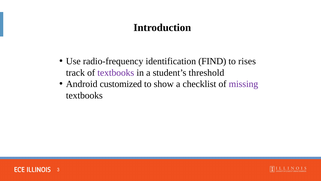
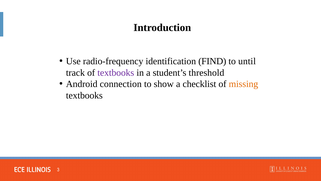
rises: rises -> until (247, 61)
customized: customized -> connection (121, 84)
missing colour: purple -> orange (243, 84)
